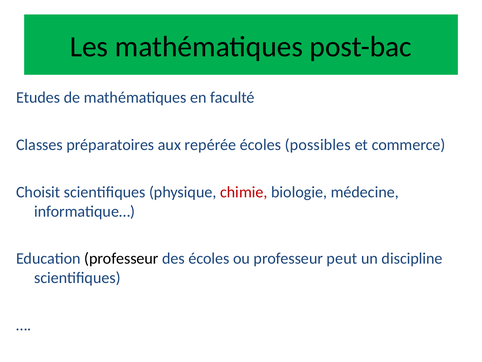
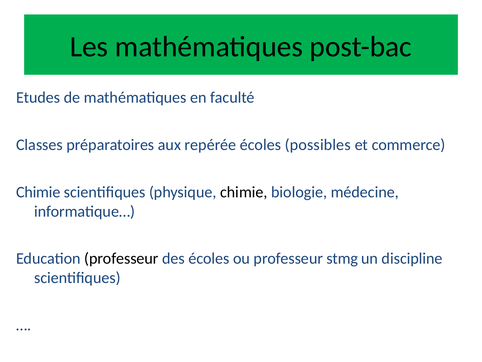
Choisit: Choisit -> Chimie (38, 192)
chimie colour: red -> black (244, 192)
peut: peut -> stmg (342, 258)
